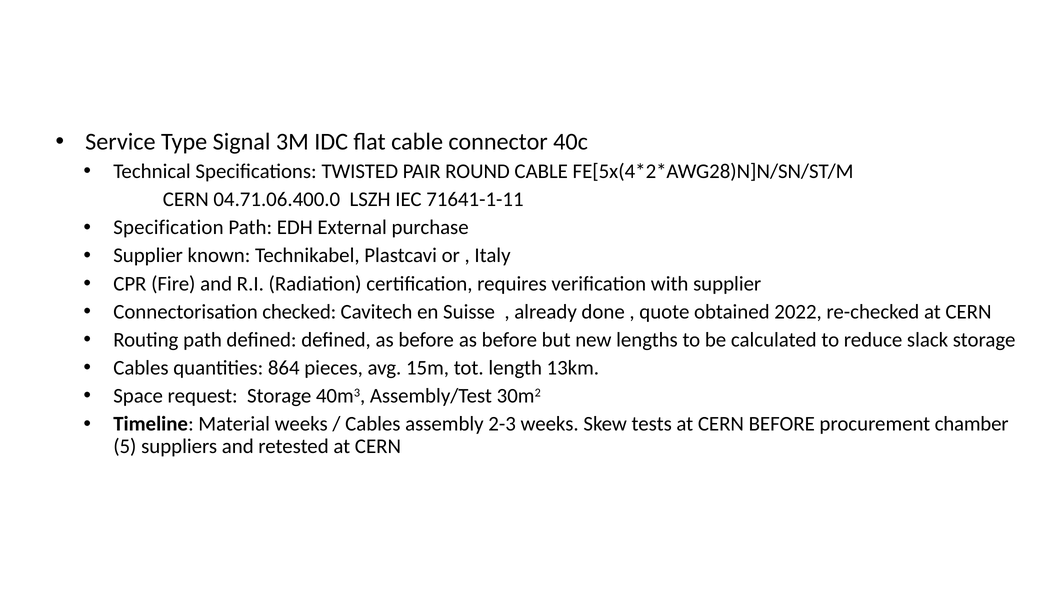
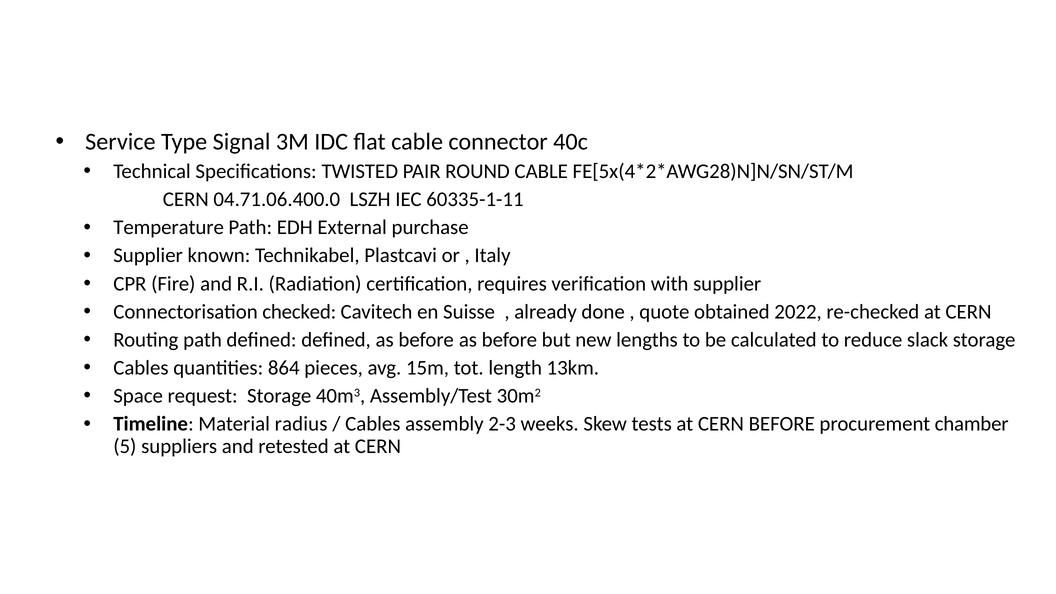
71641-1-11: 71641-1-11 -> 60335-1-11 (475, 199)
Specification: Specification -> Temperature (169, 228)
Material weeks: weeks -> radius (301, 424)
